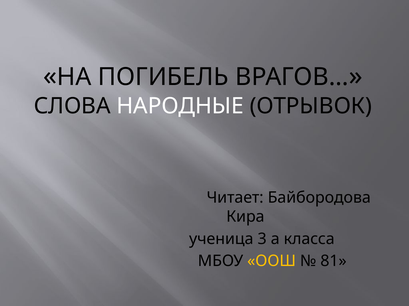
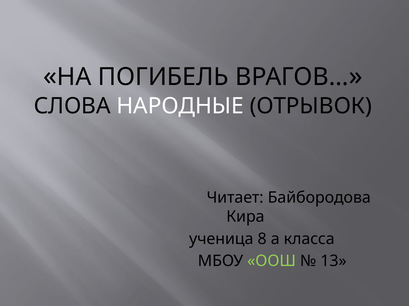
3: 3 -> 8 (262, 239)
ООШ colour: yellow -> light green (272, 262)
81: 81 -> 13 (334, 262)
